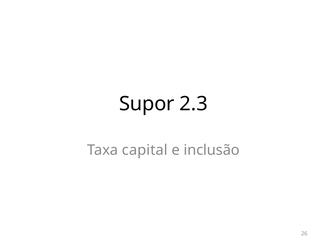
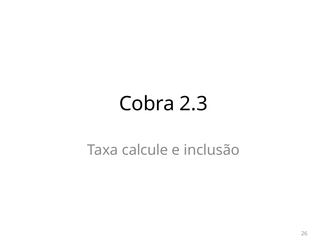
Supor: Supor -> Cobra (147, 104)
capital: capital -> calcule (145, 150)
